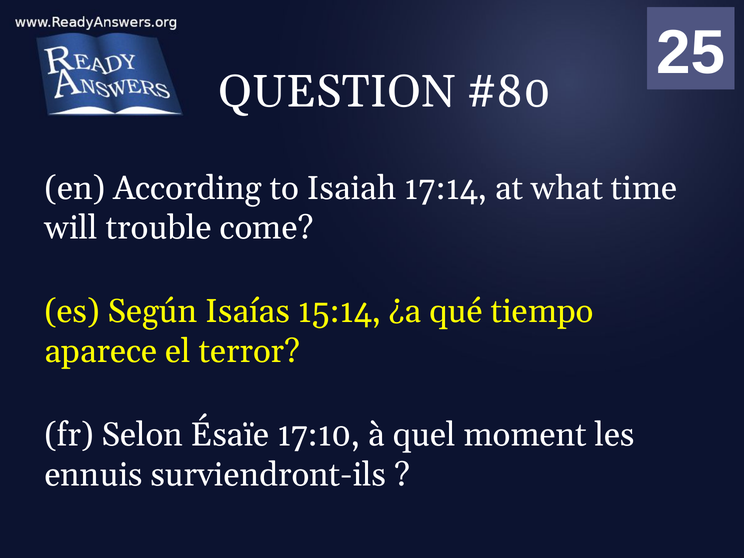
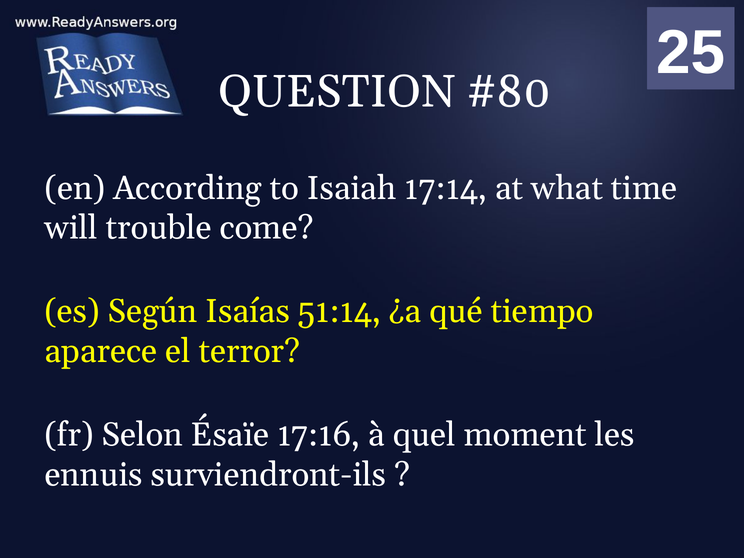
15:14: 15:14 -> 51:14 (340, 312)
17:10: 17:10 -> 17:16 (319, 435)
